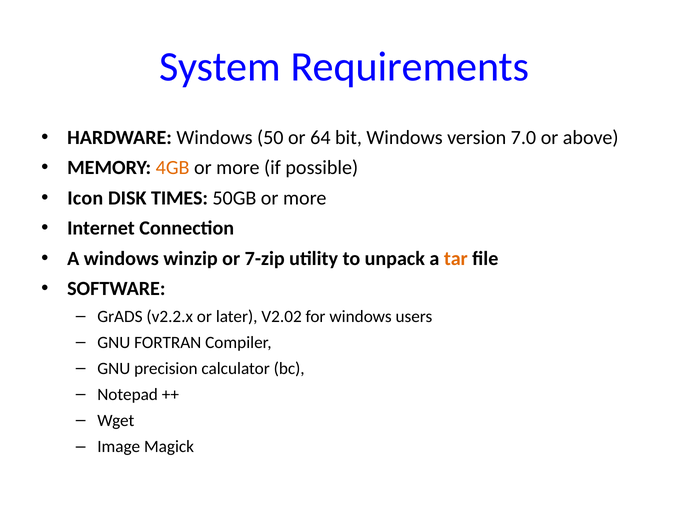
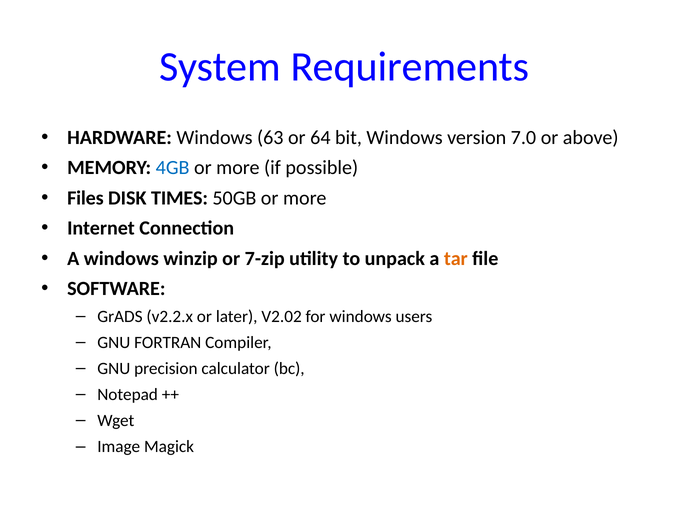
50: 50 -> 63 (270, 137)
4GB colour: orange -> blue (173, 168)
Icon: Icon -> Files (85, 198)
